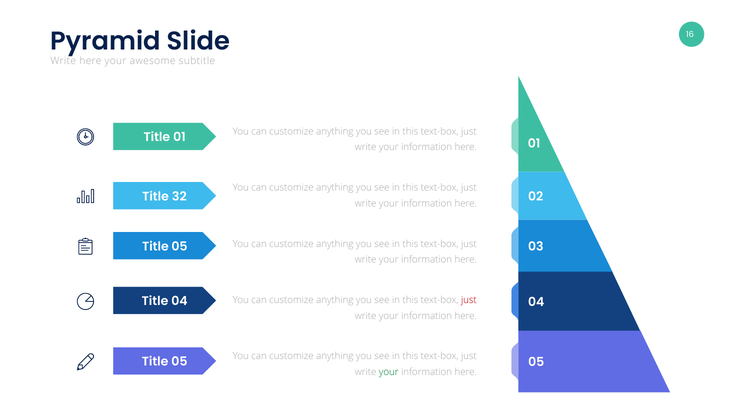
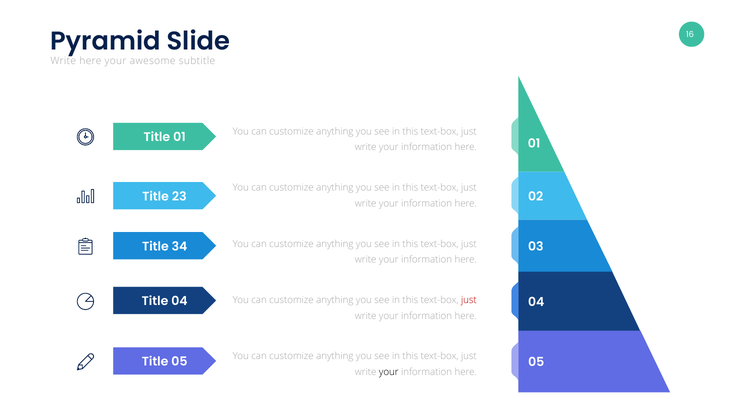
32: 32 -> 23 (179, 197)
05: 05 -> 34 (179, 247)
your colour: green -> black (389, 372)
